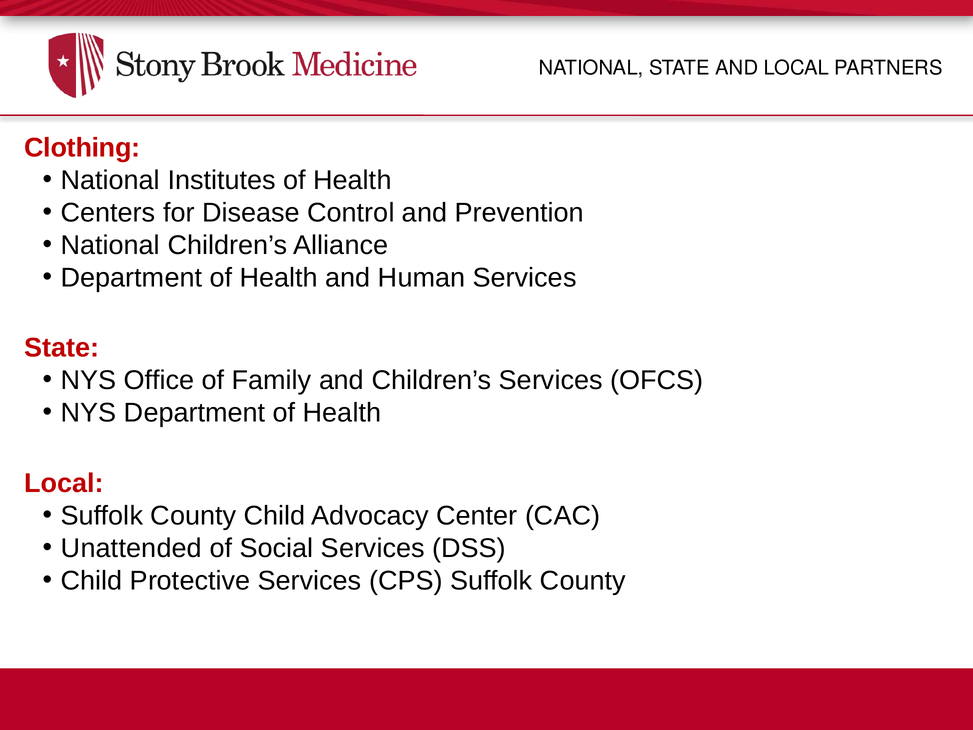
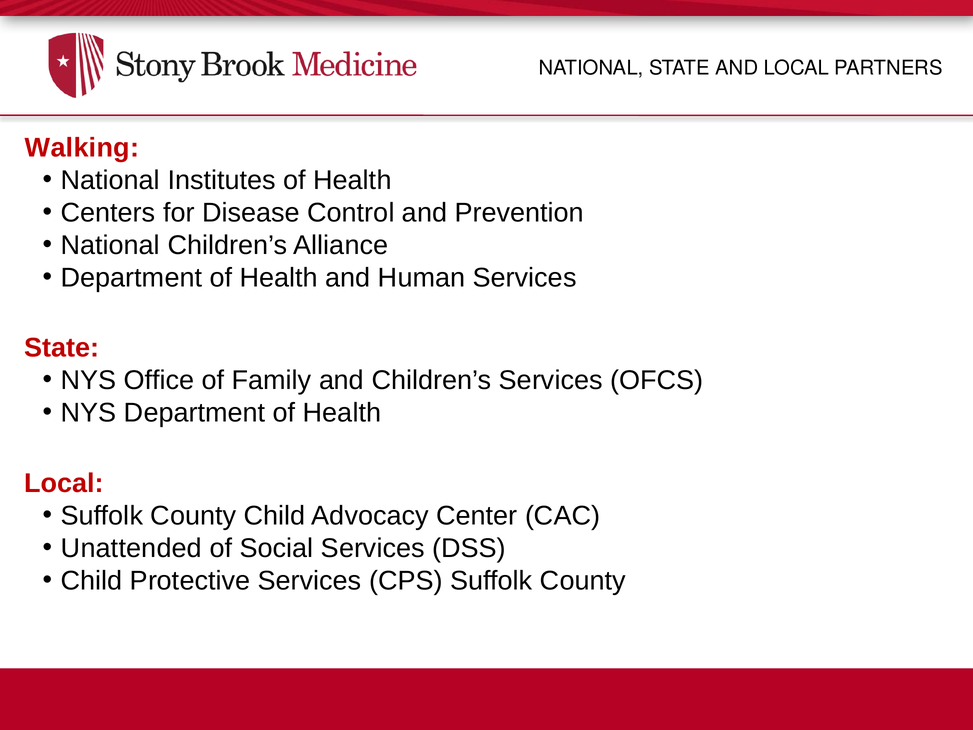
Clothing: Clothing -> Walking (82, 148)
